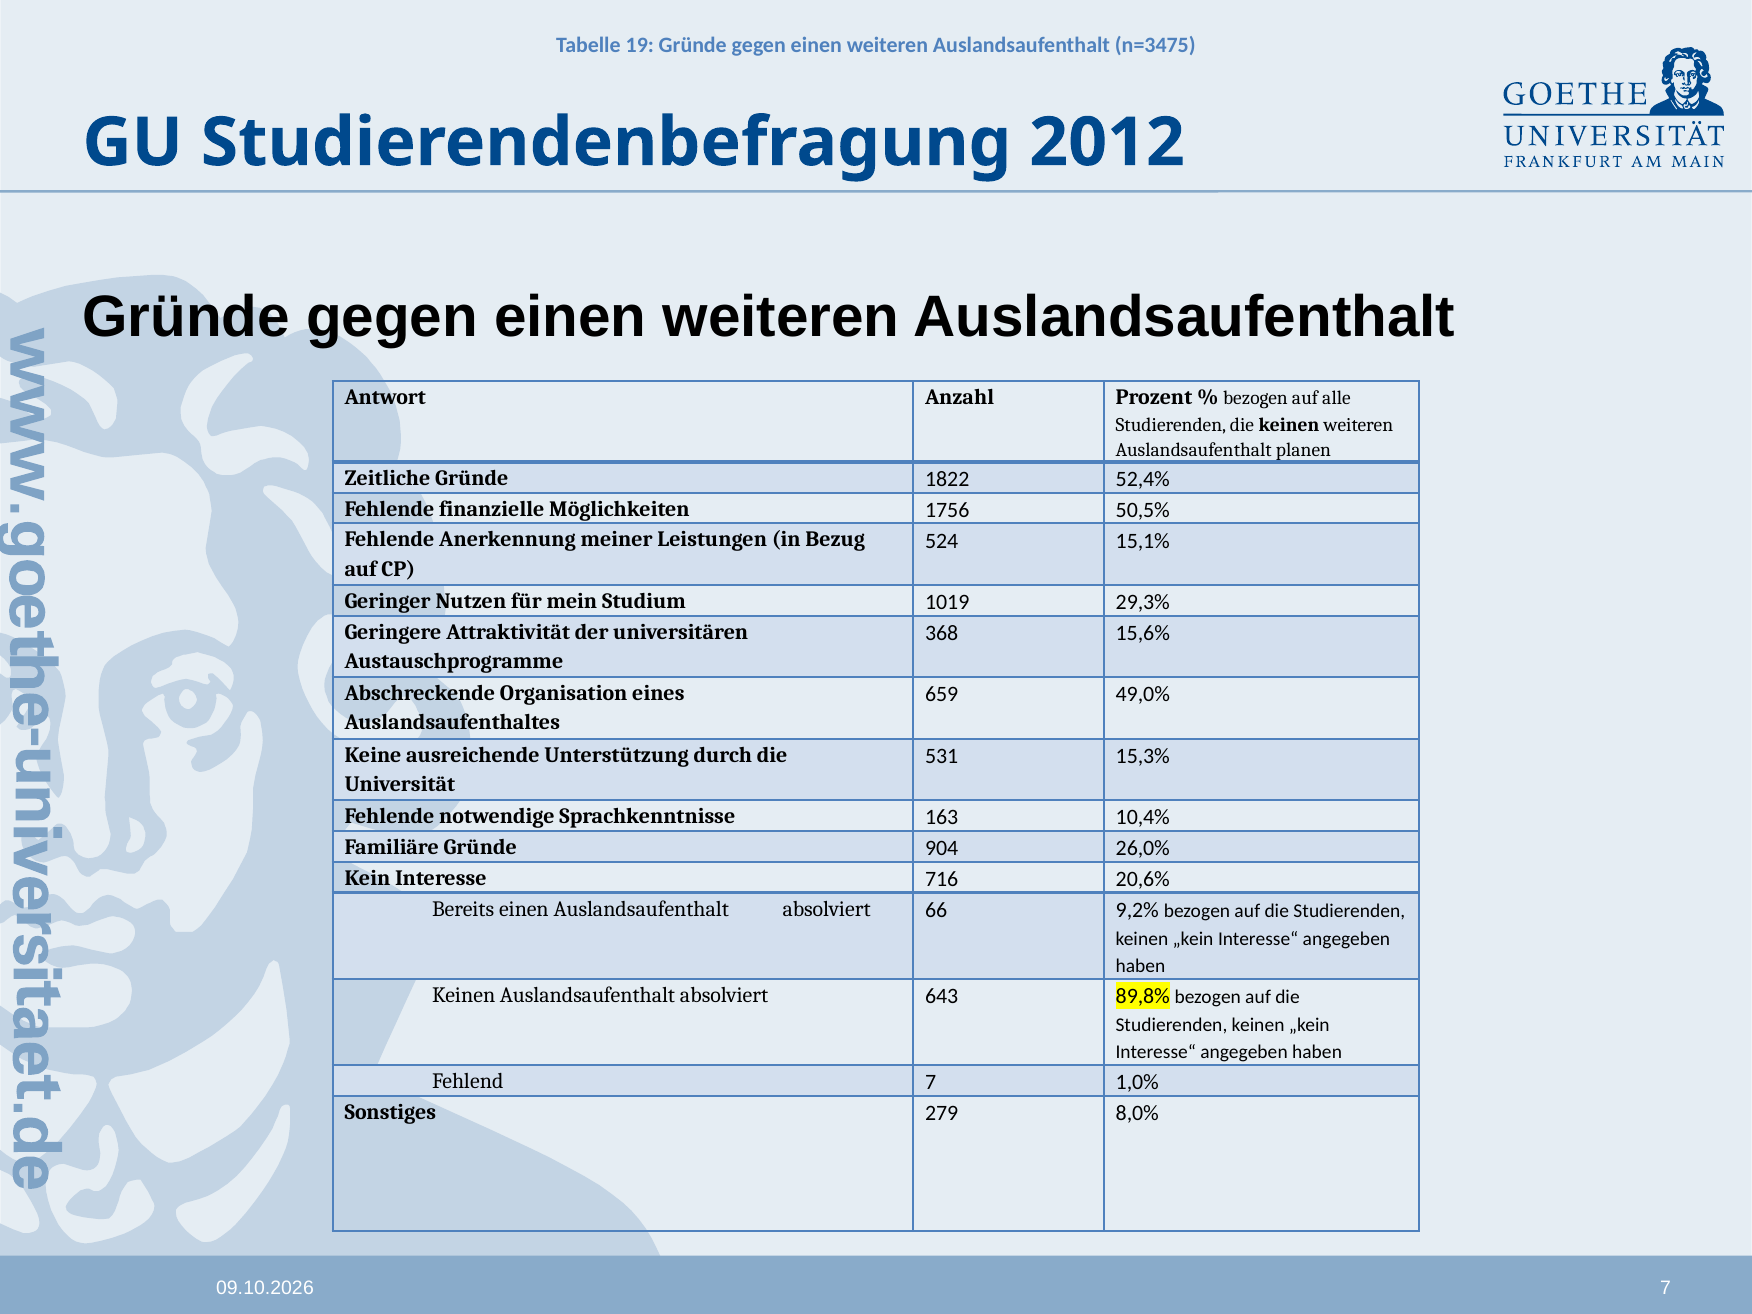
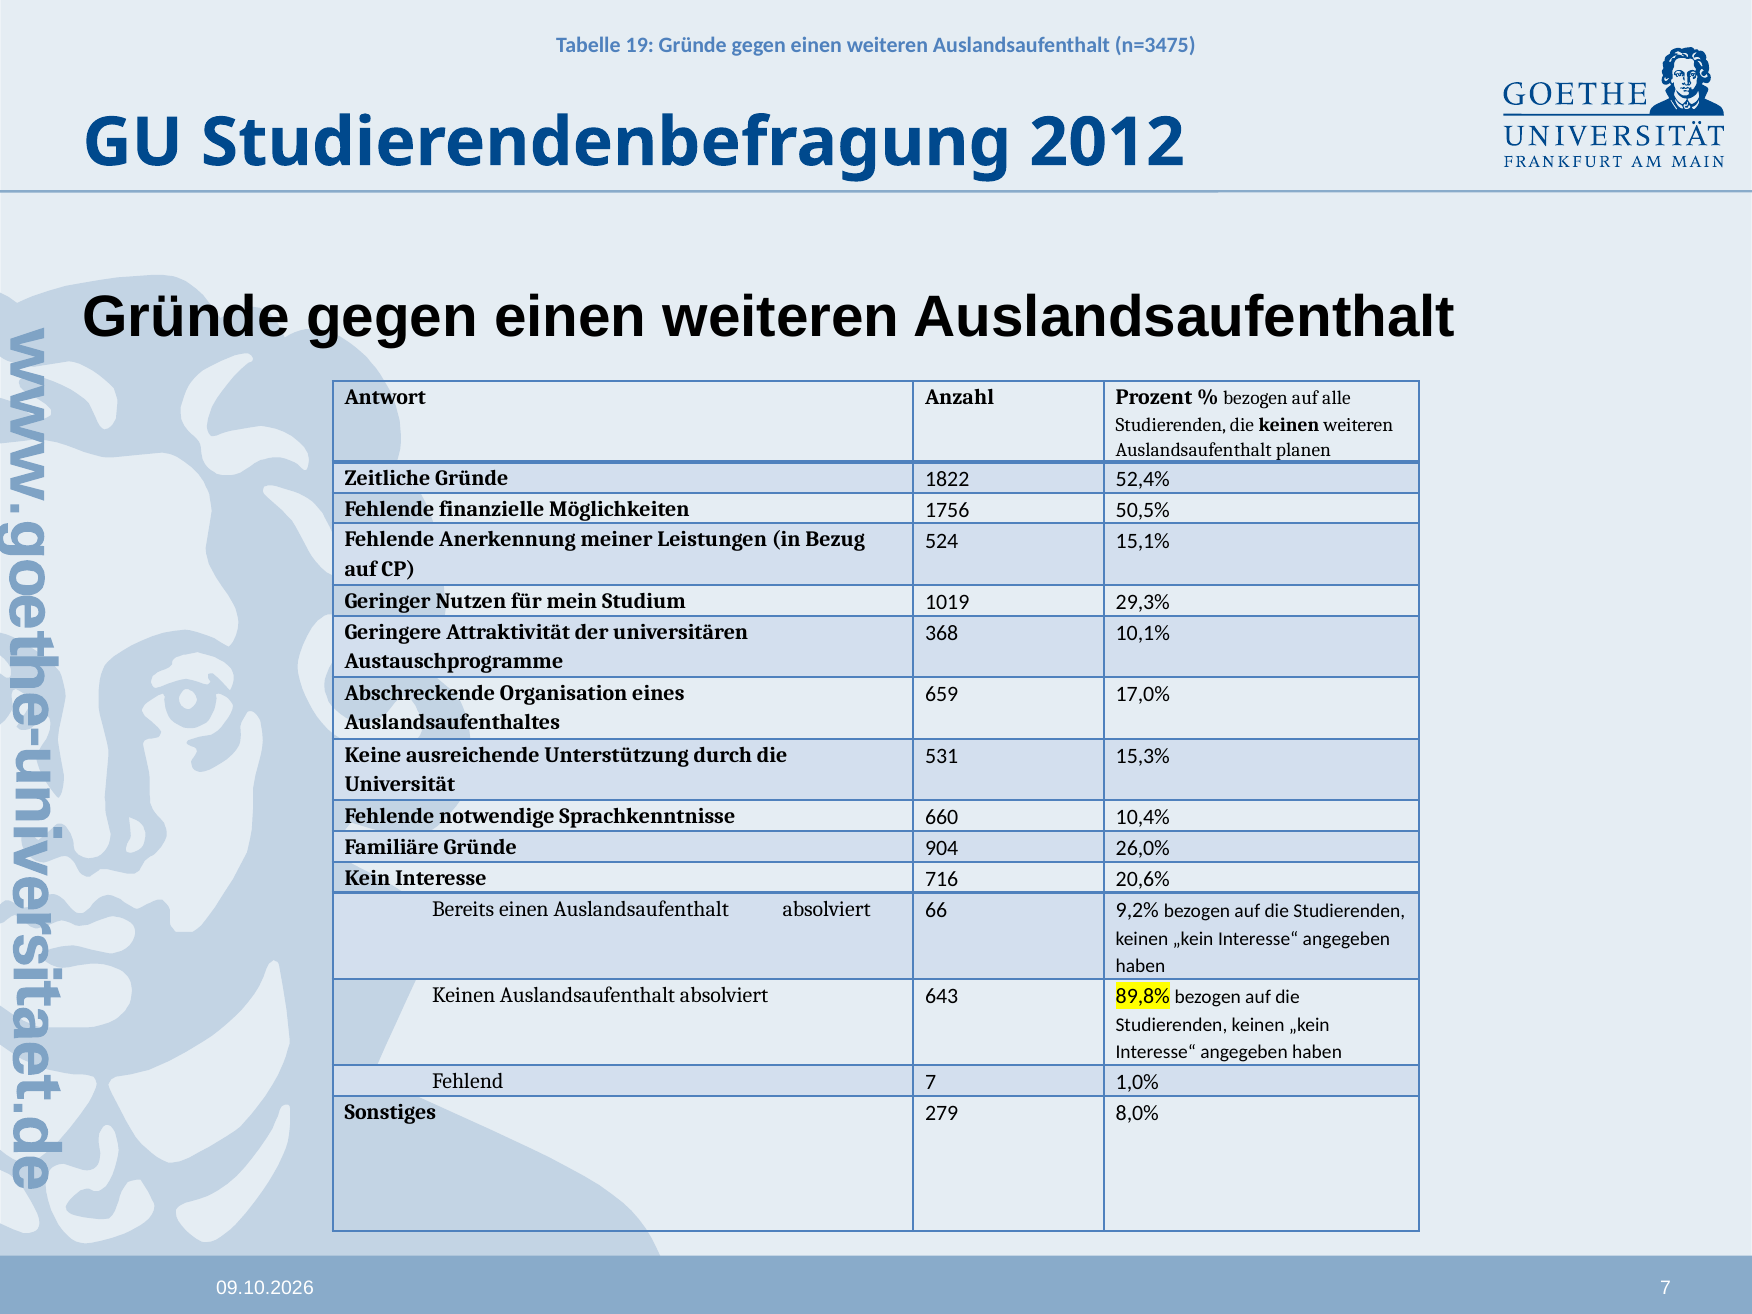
15,6%: 15,6% -> 10,1% (1143, 633)
49,0%: 49,0% -> 17,0% (1143, 695)
163: 163 -> 660 (942, 818)
